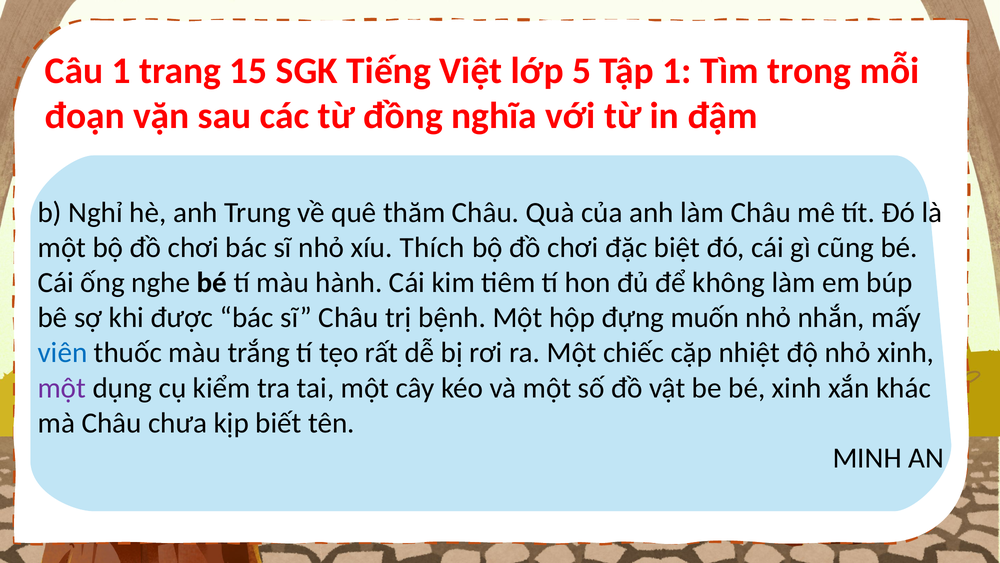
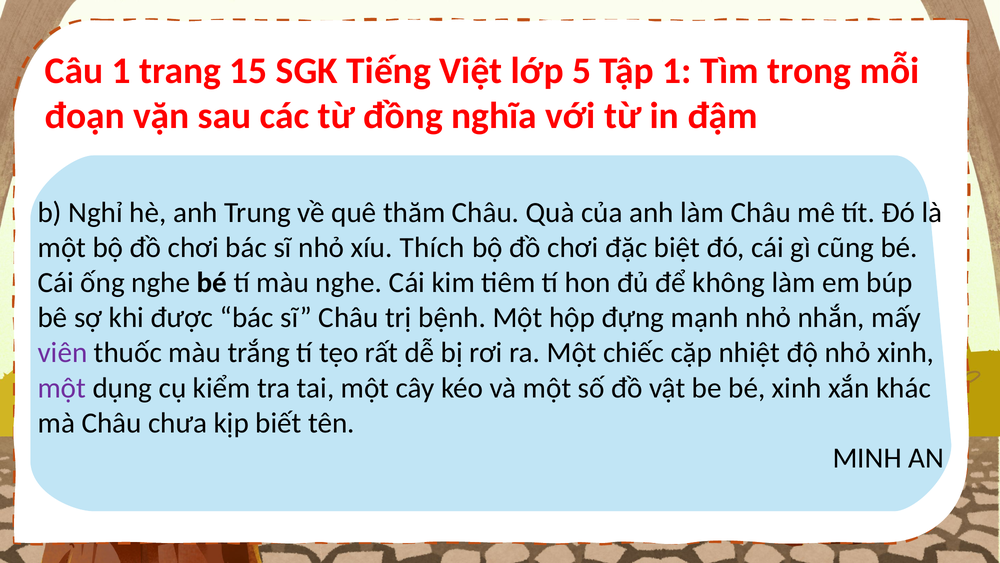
màu hành: hành -> nghe (349, 282)
muốn: muốn -> mạnh (705, 318)
viên colour: blue -> purple (63, 353)
